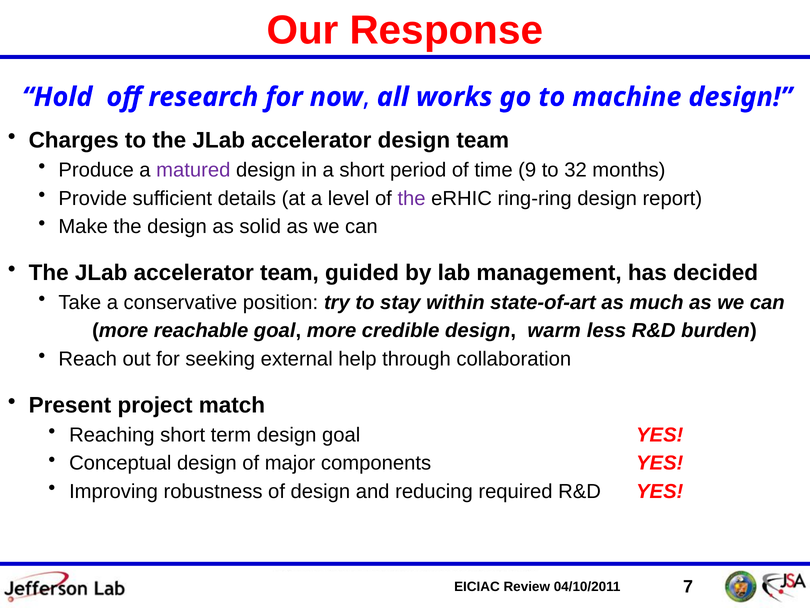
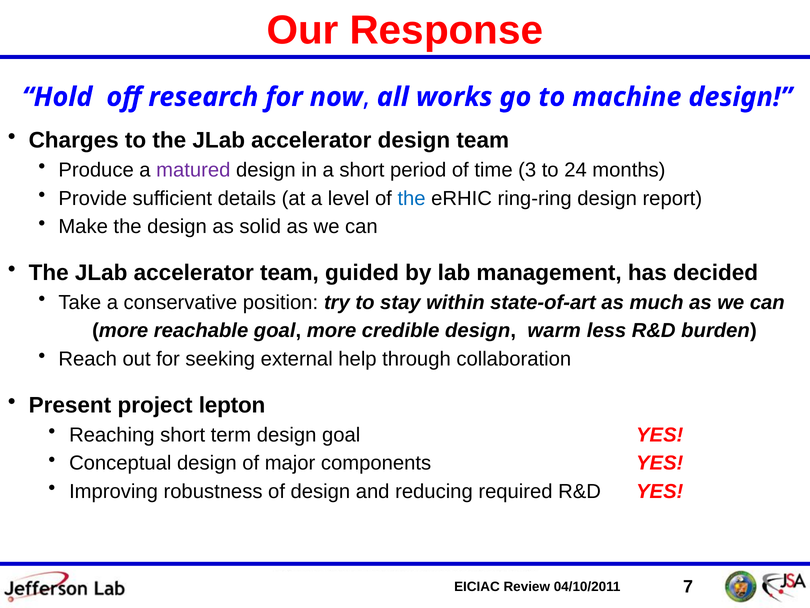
9: 9 -> 3 (527, 170)
32: 32 -> 24 (576, 170)
the colour: purple -> blue (412, 198)
match: match -> lepton (232, 405)
